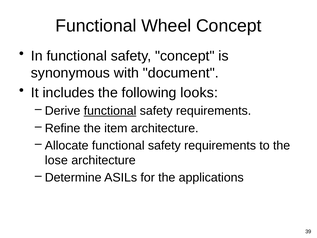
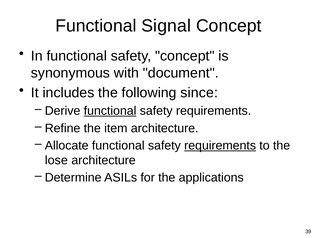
Wheel: Wheel -> Signal (166, 26)
looks: looks -> since (199, 93)
requirements underline: none -> present (220, 145)
